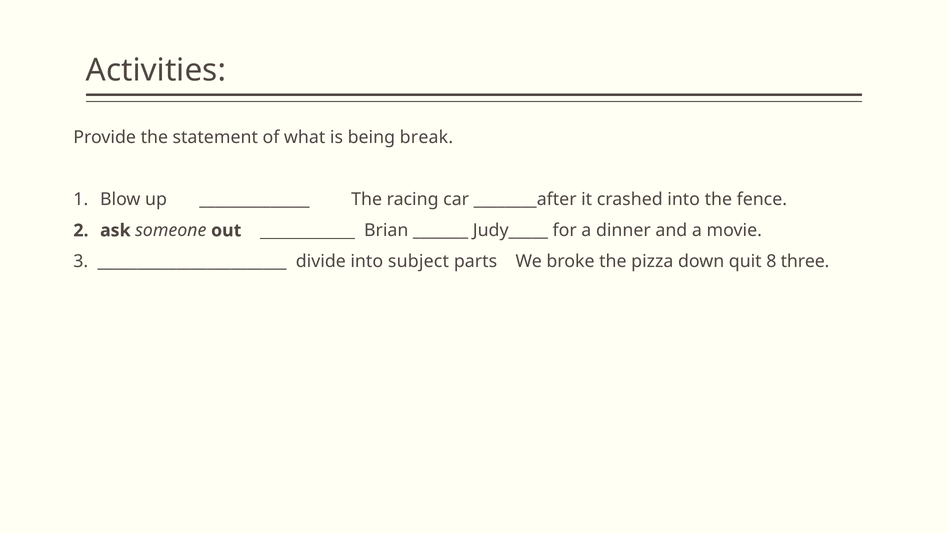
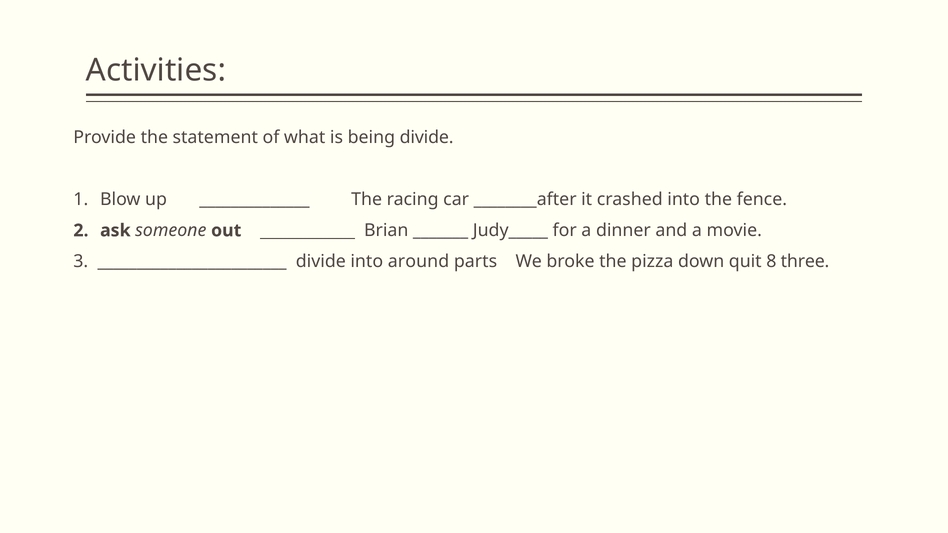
being break: break -> divide (427, 137)
subject: subject -> around (419, 262)
